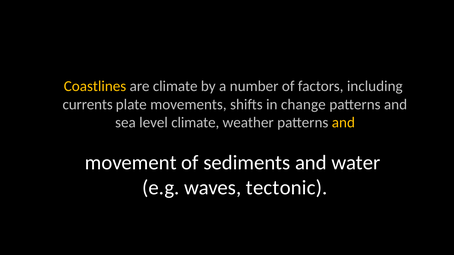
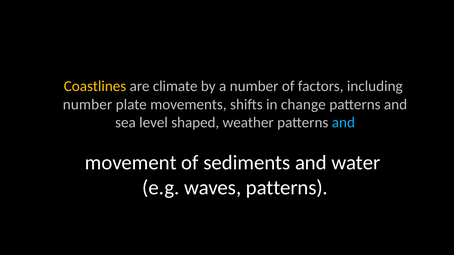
currents: currents -> number (88, 105)
level climate: climate -> shaped (195, 123)
and colour: yellow -> light blue (343, 123)
waves tectonic: tectonic -> patterns (287, 188)
